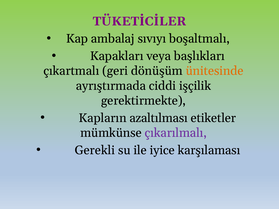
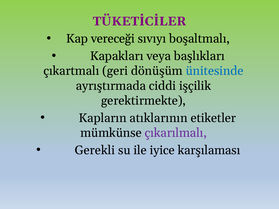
ambalaj: ambalaj -> vereceği (113, 39)
ünitesinde colour: orange -> blue (215, 71)
azaltılması: azaltılması -> atıklarının (159, 118)
